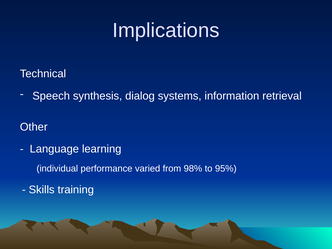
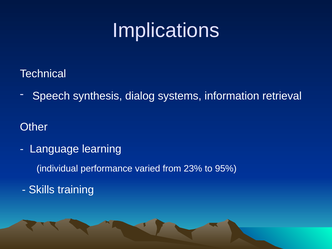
98%: 98% -> 23% (193, 168)
